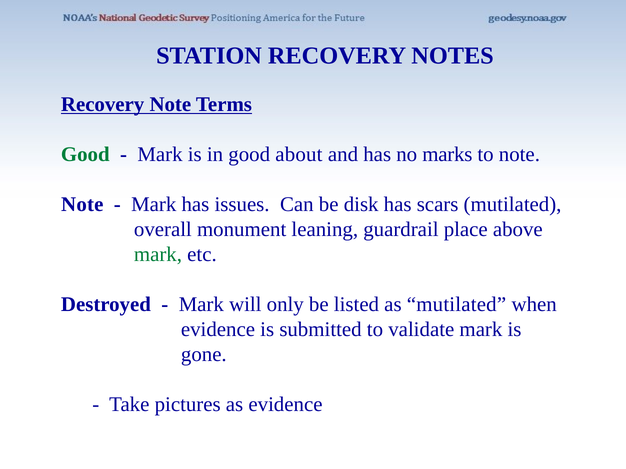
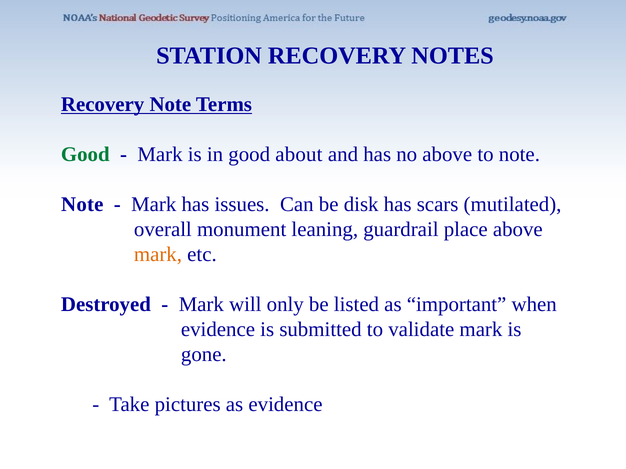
no marks: marks -> above (447, 154)
mark colour: green -> orange (158, 254)
as mutilated: mutilated -> important (457, 305)
